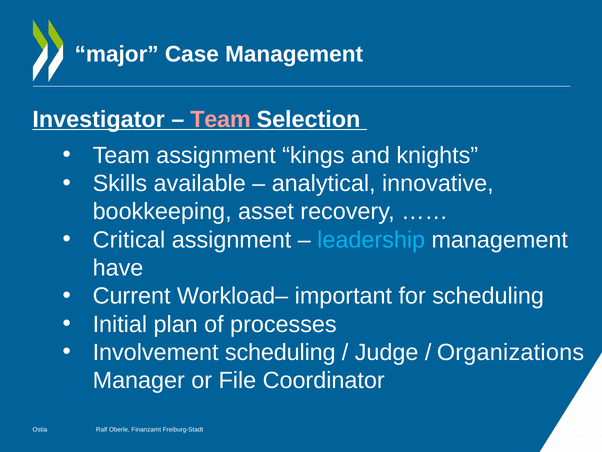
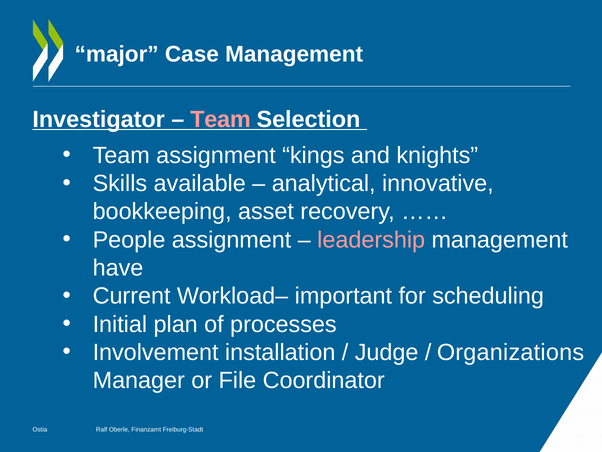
Critical: Critical -> People (129, 240)
leadership colour: light blue -> pink (371, 240)
Involvement scheduling: scheduling -> installation (280, 352)
